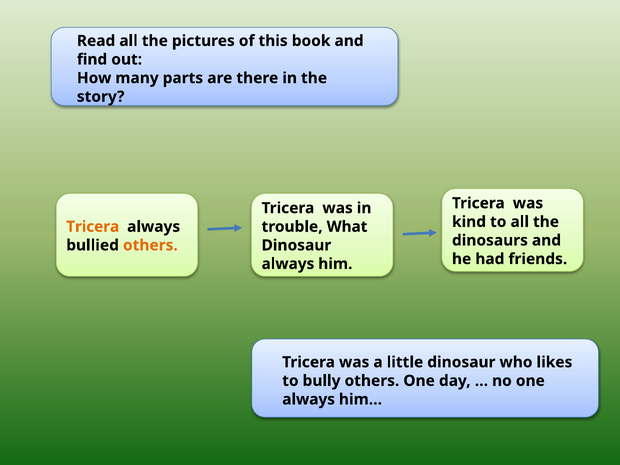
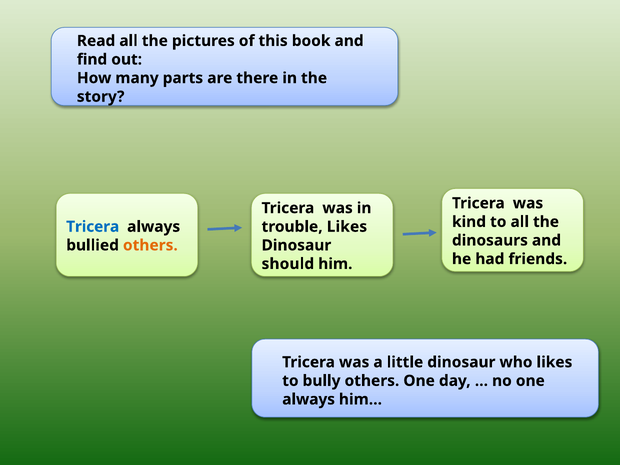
Tricera colour: orange -> blue (93, 227)
trouble What: What -> Likes (347, 227)
always: always -> should (288, 264)
